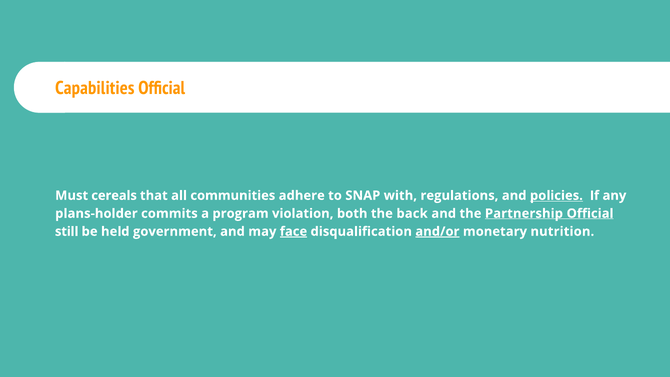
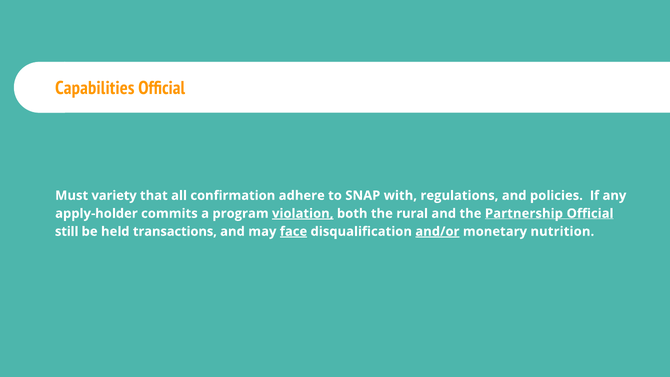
cereals: cereals -> variety (114, 195)
communities: communities -> confirmation (233, 195)
policies underline: present -> none (556, 195)
plans-holder: plans-holder -> apply-holder (96, 213)
violation underline: none -> present (303, 213)
back: back -> rural (412, 213)
government: government -> transactions (175, 231)
